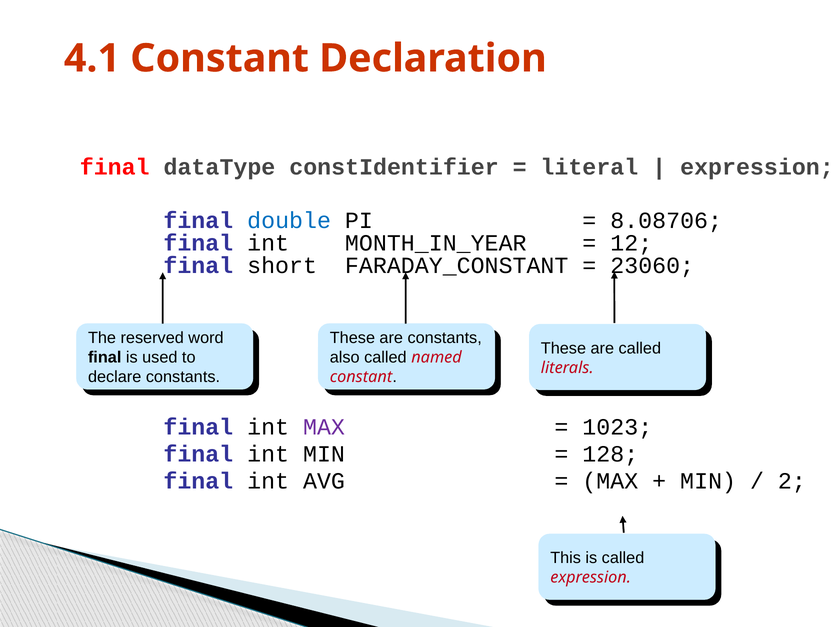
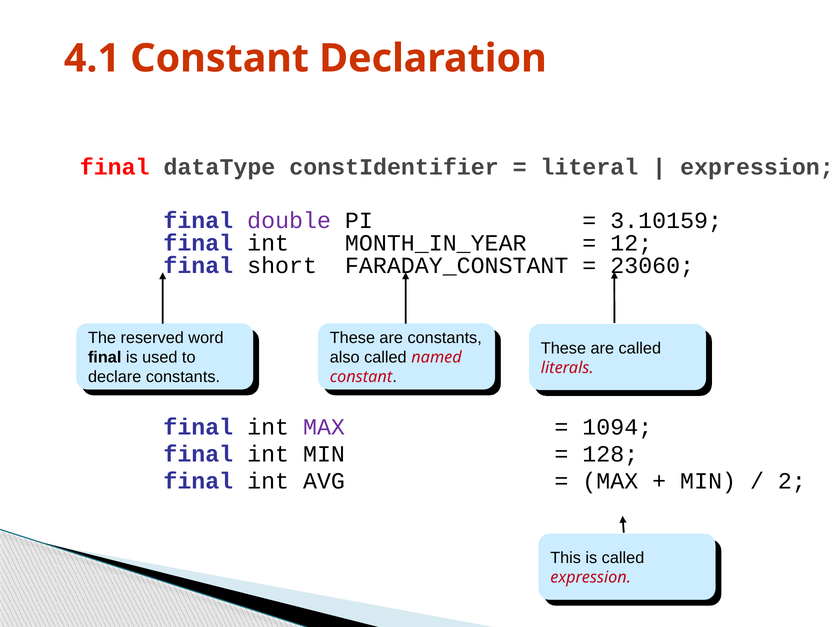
double colour: blue -> purple (289, 221)
8.08706: 8.08706 -> 3.10159 (666, 221)
1023: 1023 -> 1094 (617, 427)
